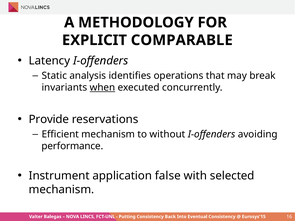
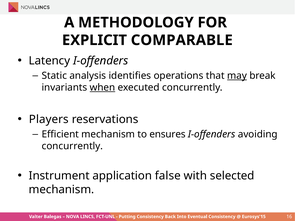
may underline: none -> present (237, 76)
Provide: Provide -> Players (49, 119)
without: without -> ensures (168, 134)
performance: performance -> concurrently (72, 146)
